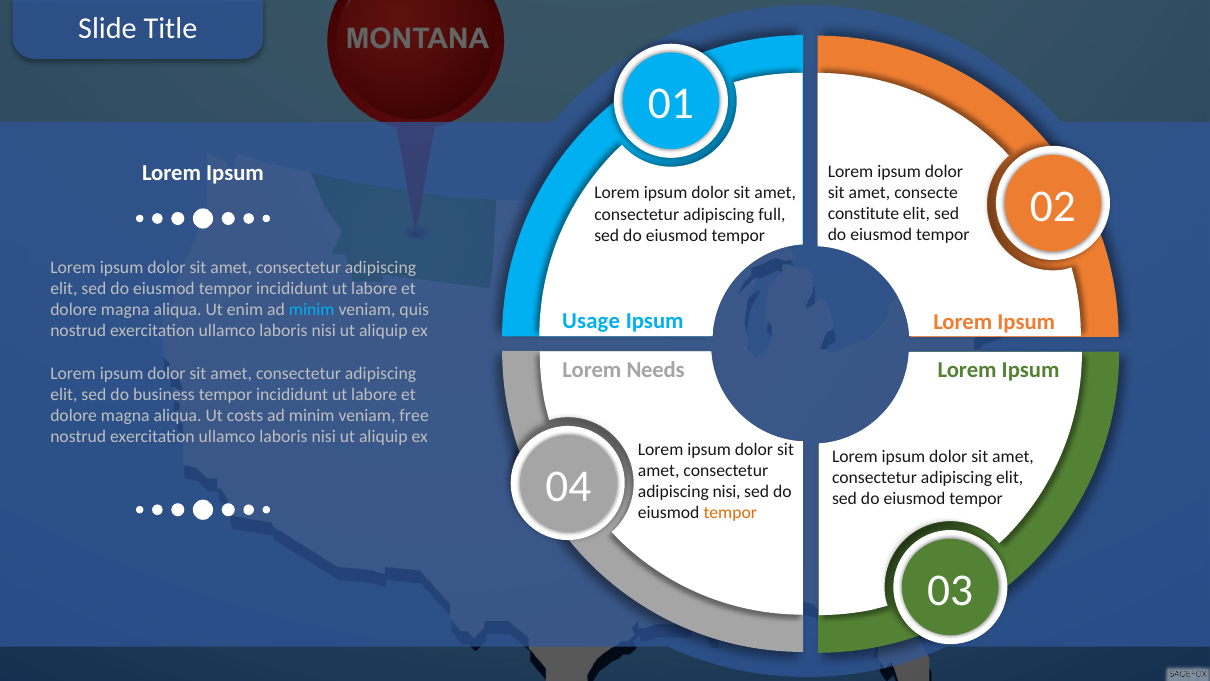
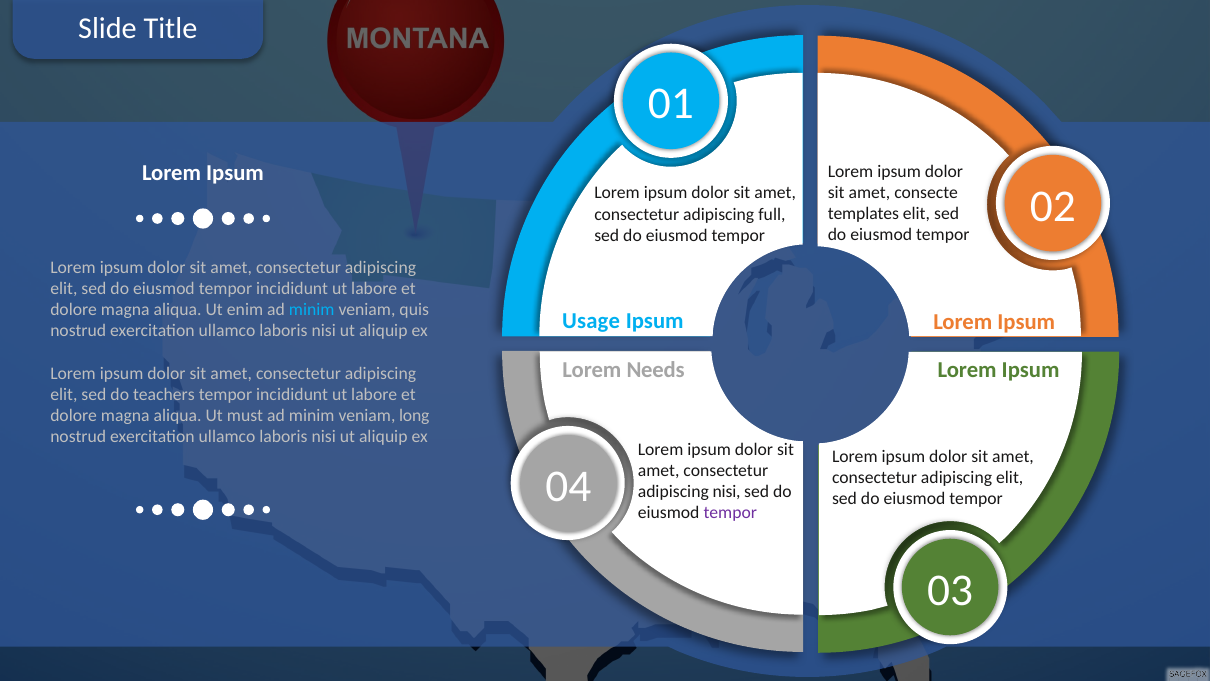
constitute: constitute -> templates (863, 213)
business: business -> teachers (164, 394)
costs: costs -> must (245, 416)
free: free -> long (414, 416)
tempor colour: orange -> purple (730, 513)
